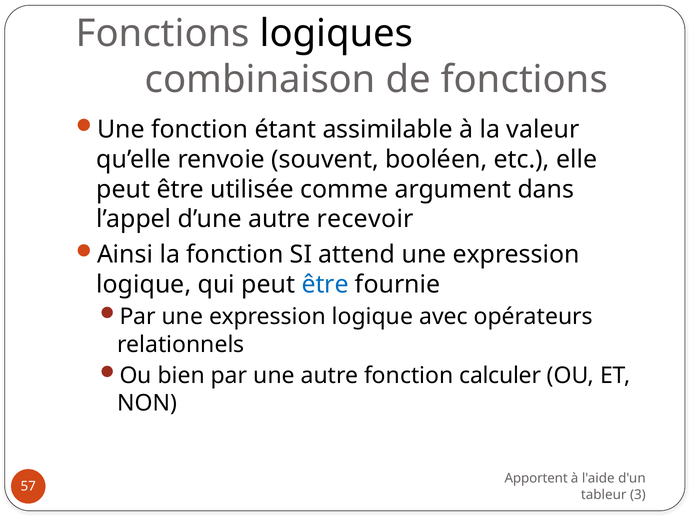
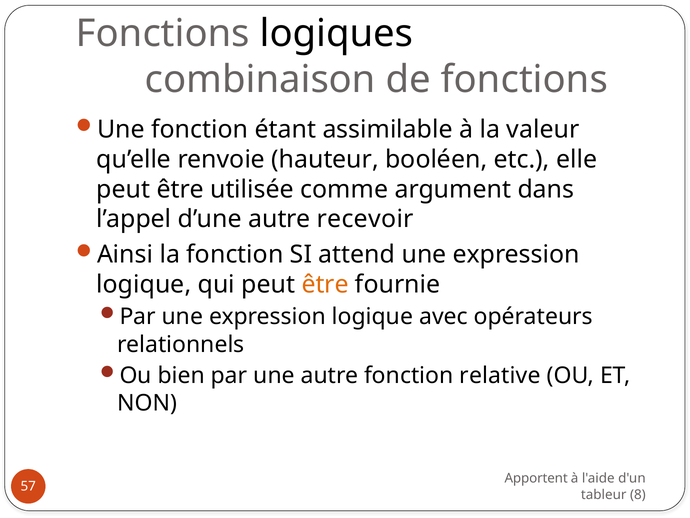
souvent: souvent -> hauteur (325, 159)
être colour: blue -> orange (325, 284)
calculer: calculer -> relative (500, 375)
3: 3 -> 8 (638, 494)
